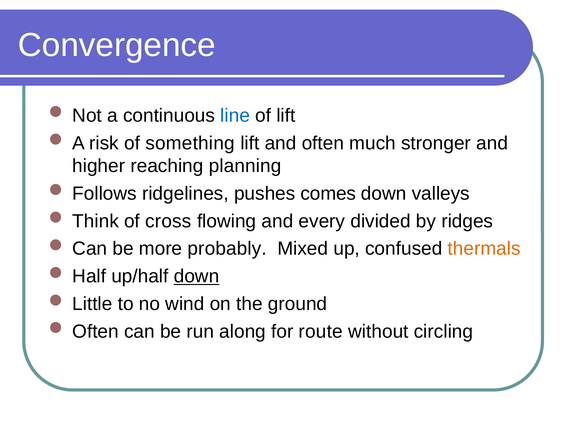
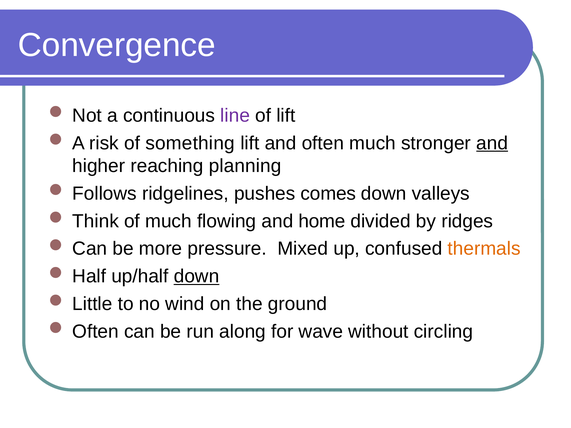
line colour: blue -> purple (235, 116)
and underline: none -> present (492, 143)
of cross: cross -> much (168, 221)
every: every -> home (322, 221)
probably: probably -> pressure (227, 249)
route: route -> wave (321, 332)
